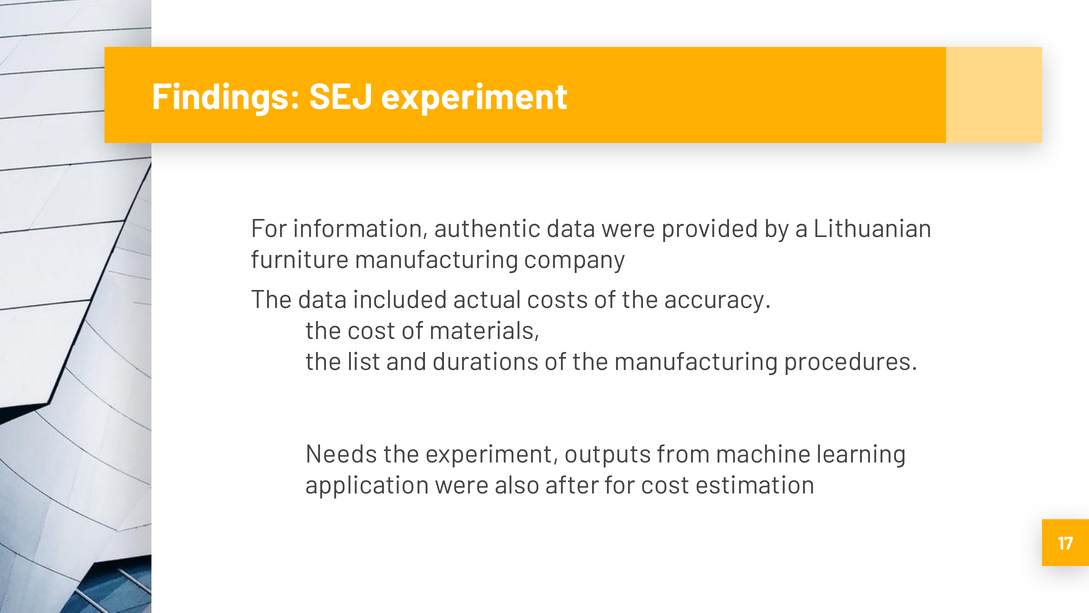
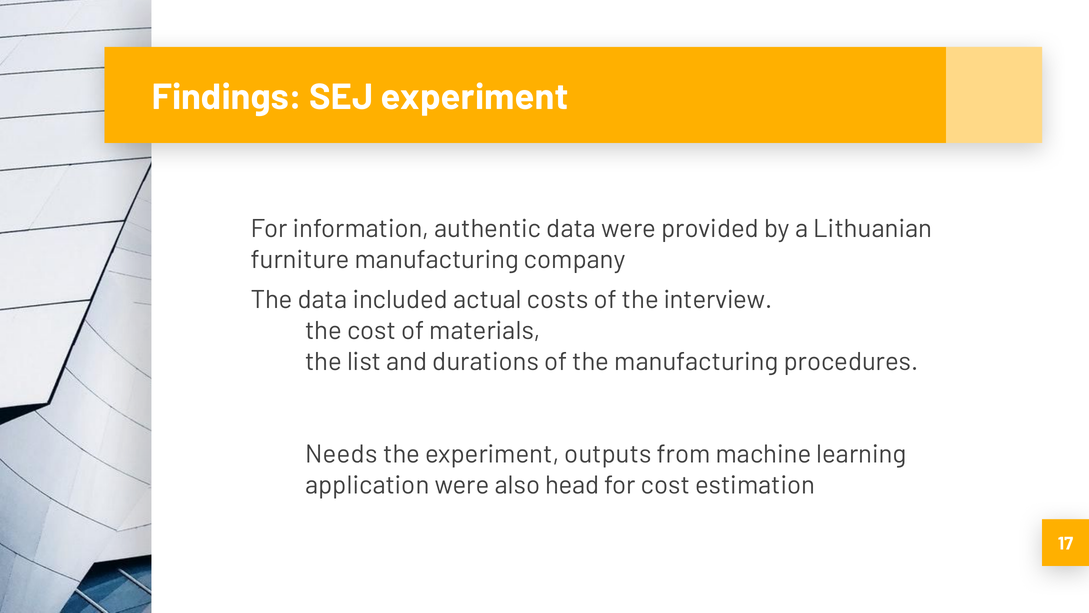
accuracy: accuracy -> interview (718, 300)
after: after -> head (572, 485)
